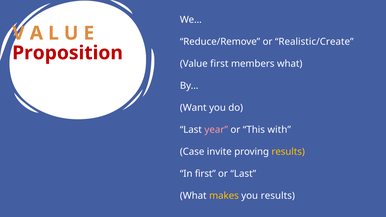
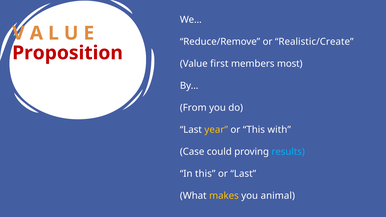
members what: what -> most (290, 64)
Want: Want -> From (193, 108)
year colour: pink -> yellow (216, 130)
invite: invite -> could (219, 152)
results colour: yellow -> light blue (288, 152)
In first: first -> this (205, 174)
you results: results -> animal (278, 196)
